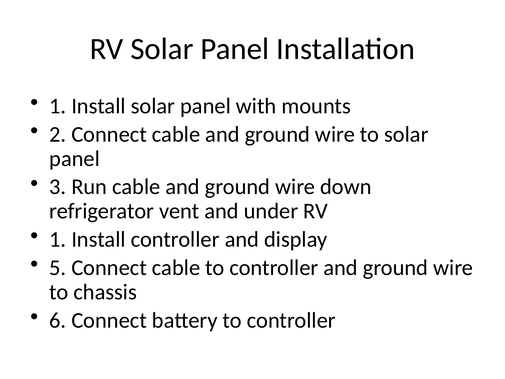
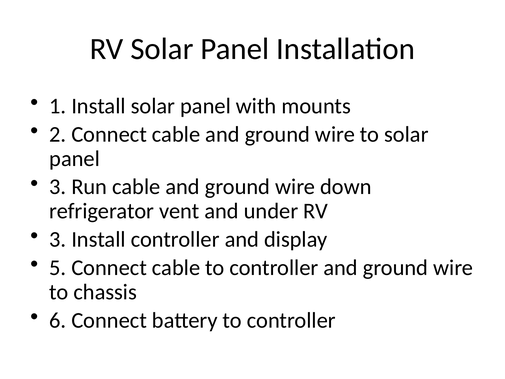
1: 1 -> 3 (58, 239)
